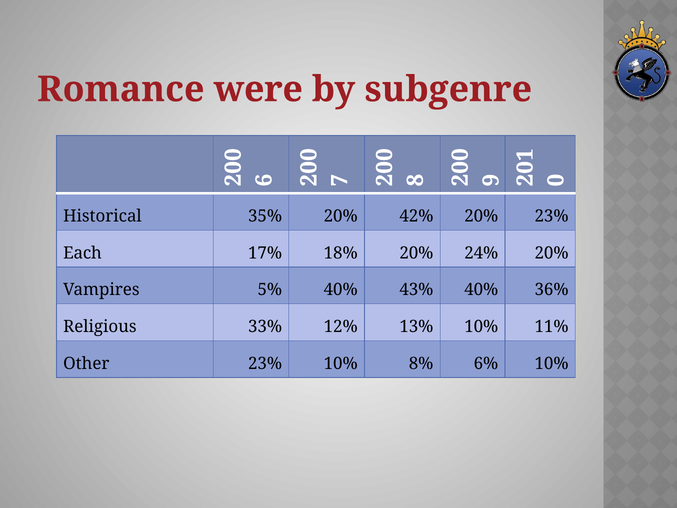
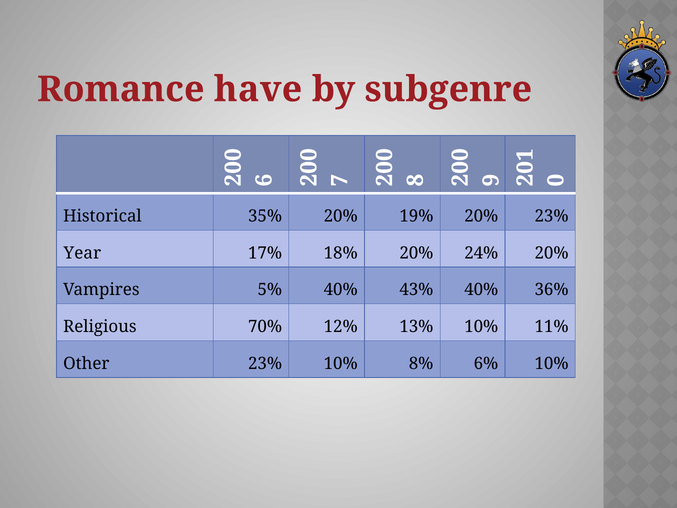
were: were -> have (258, 89)
42%: 42% -> 19% (416, 216)
Each: Each -> Year (82, 253)
33%: 33% -> 70% (265, 327)
